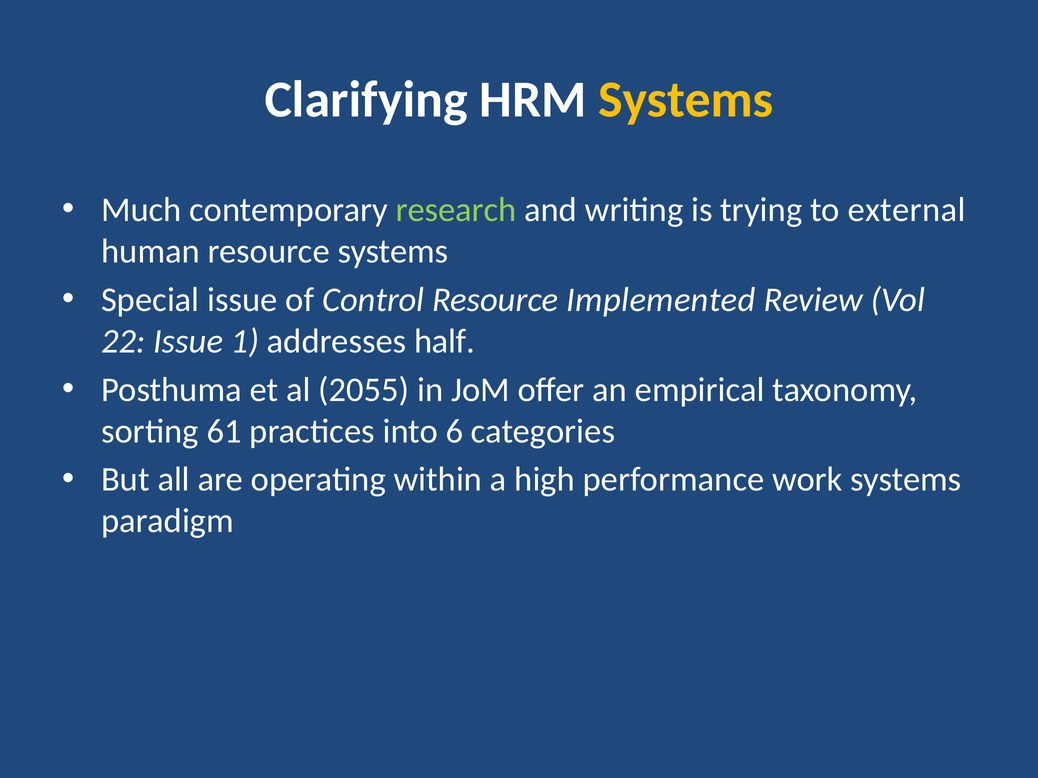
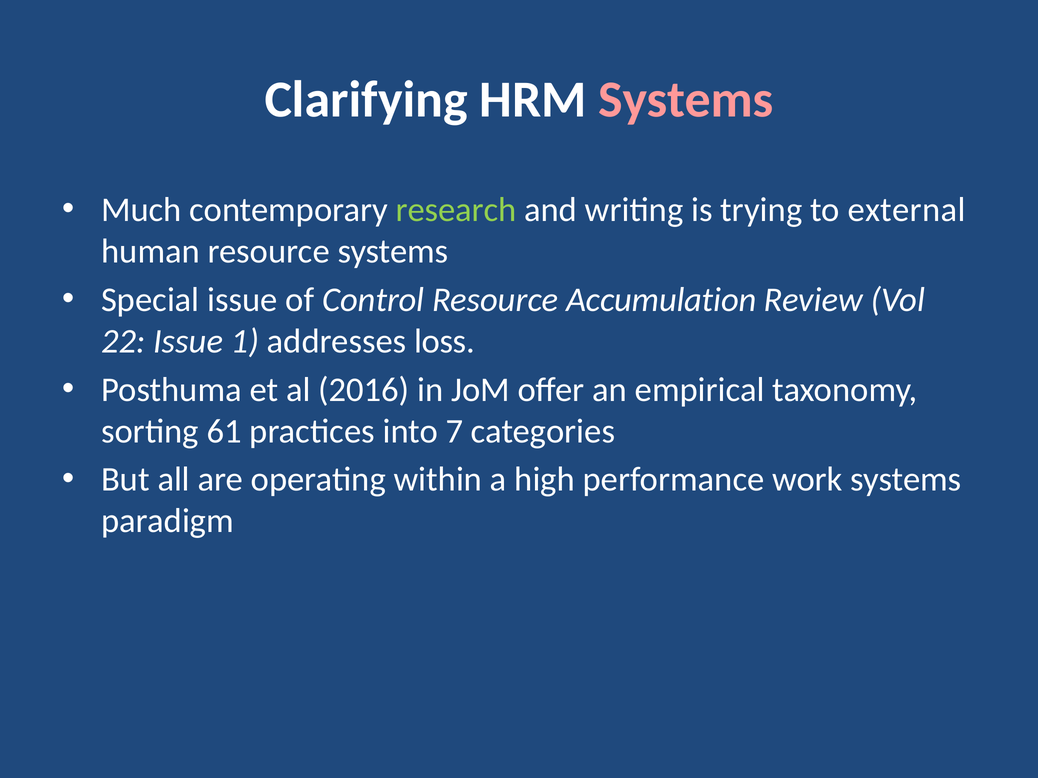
Systems colour: yellow -> pink (686, 100)
Implemented: Implemented -> Accumulation (661, 300)
half: half -> loss (444, 341)
2055: 2055 -> 2016 (364, 390)
6: 6 -> 7 (454, 431)
